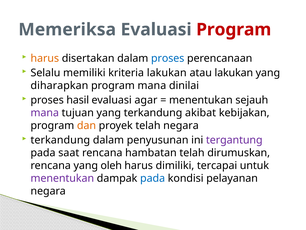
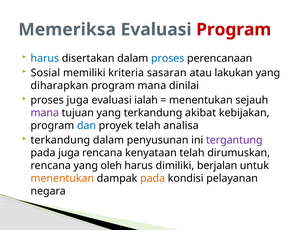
harus colour: orange -> blue (45, 58)
Selalu: Selalu -> Sosial (45, 73)
kriteria lakukan: lakukan -> sasaran (167, 73)
proses hasil: hasil -> juga (78, 100)
agar: agar -> ialah (146, 100)
dan colour: orange -> blue (86, 125)
telah negara: negara -> analisa (181, 125)
pada saat: saat -> juga (69, 153)
hambatan: hambatan -> kenyataan (151, 153)
tercapai: tercapai -> berjalan (217, 165)
menentukan colour: purple -> orange (62, 178)
pada colour: blue -> orange (153, 178)
